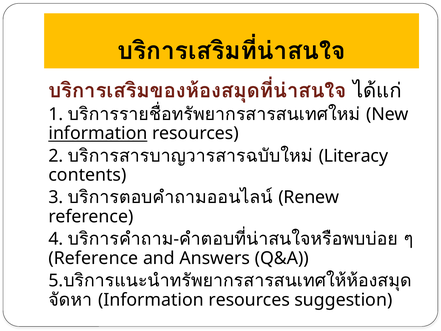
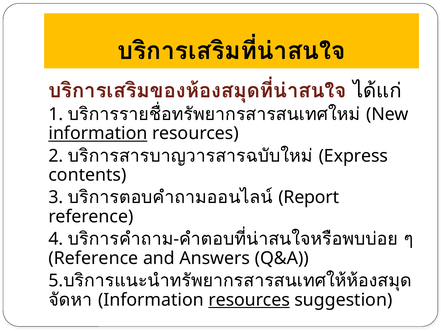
Literacy: Literacy -> Express (353, 156)
Renew: Renew -> Report (309, 197)
resources underline: none -> present (249, 300)
